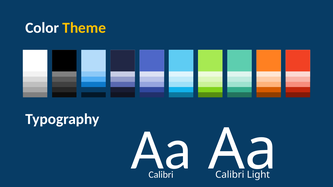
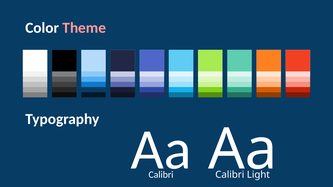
Theme colour: yellow -> pink (84, 28)
